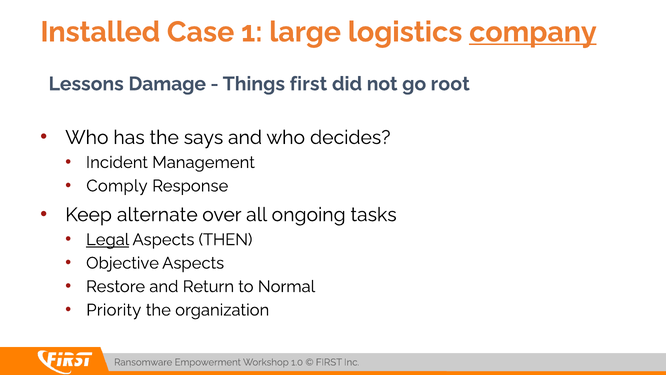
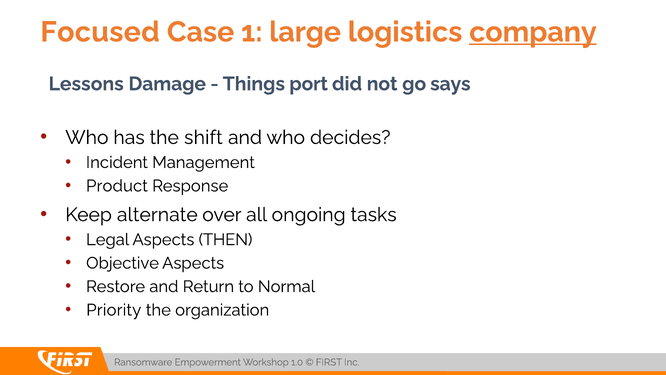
Installed: Installed -> Focused (100, 32)
Things first: first -> port (309, 84)
root: root -> says (450, 84)
says: says -> shift (203, 137)
Comply: Comply -> Product (117, 186)
Legal underline: present -> none (108, 239)
